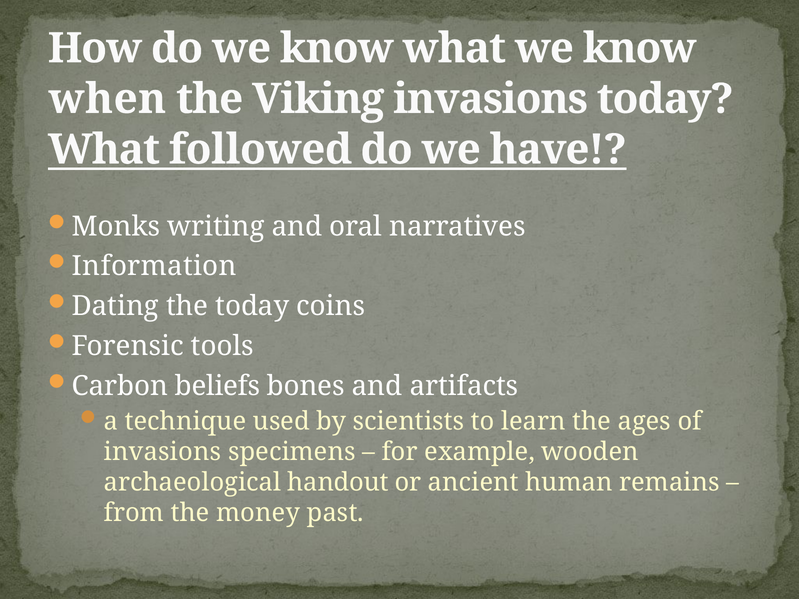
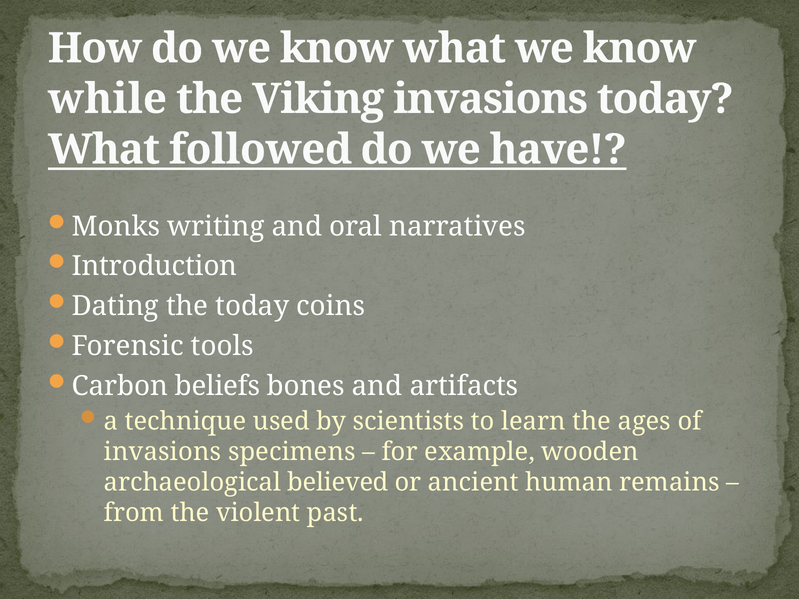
when: when -> while (107, 99)
Information: Information -> Introduction (154, 266)
handout: handout -> believed (338, 483)
money: money -> violent (258, 513)
